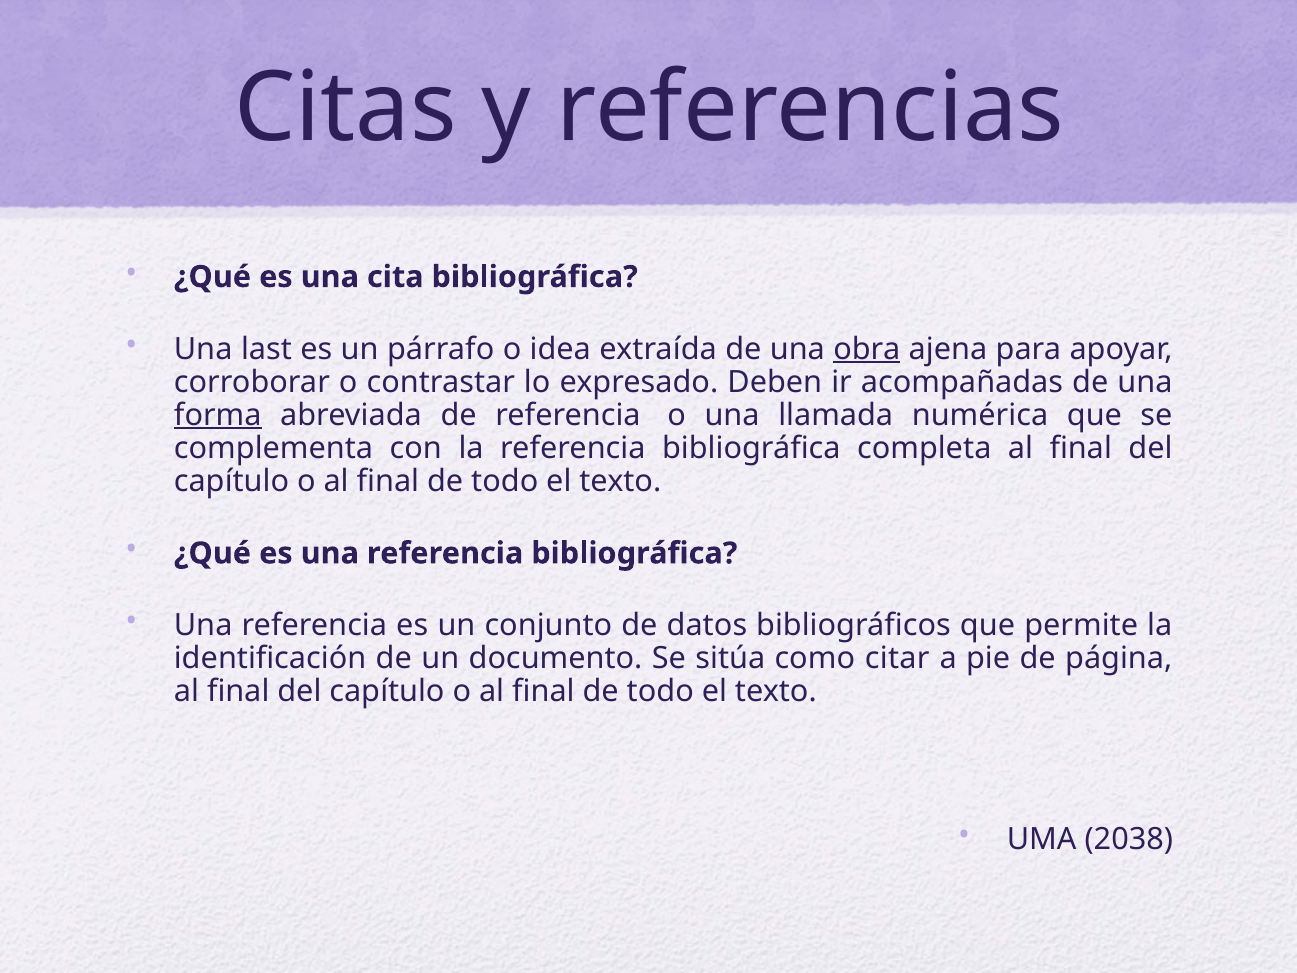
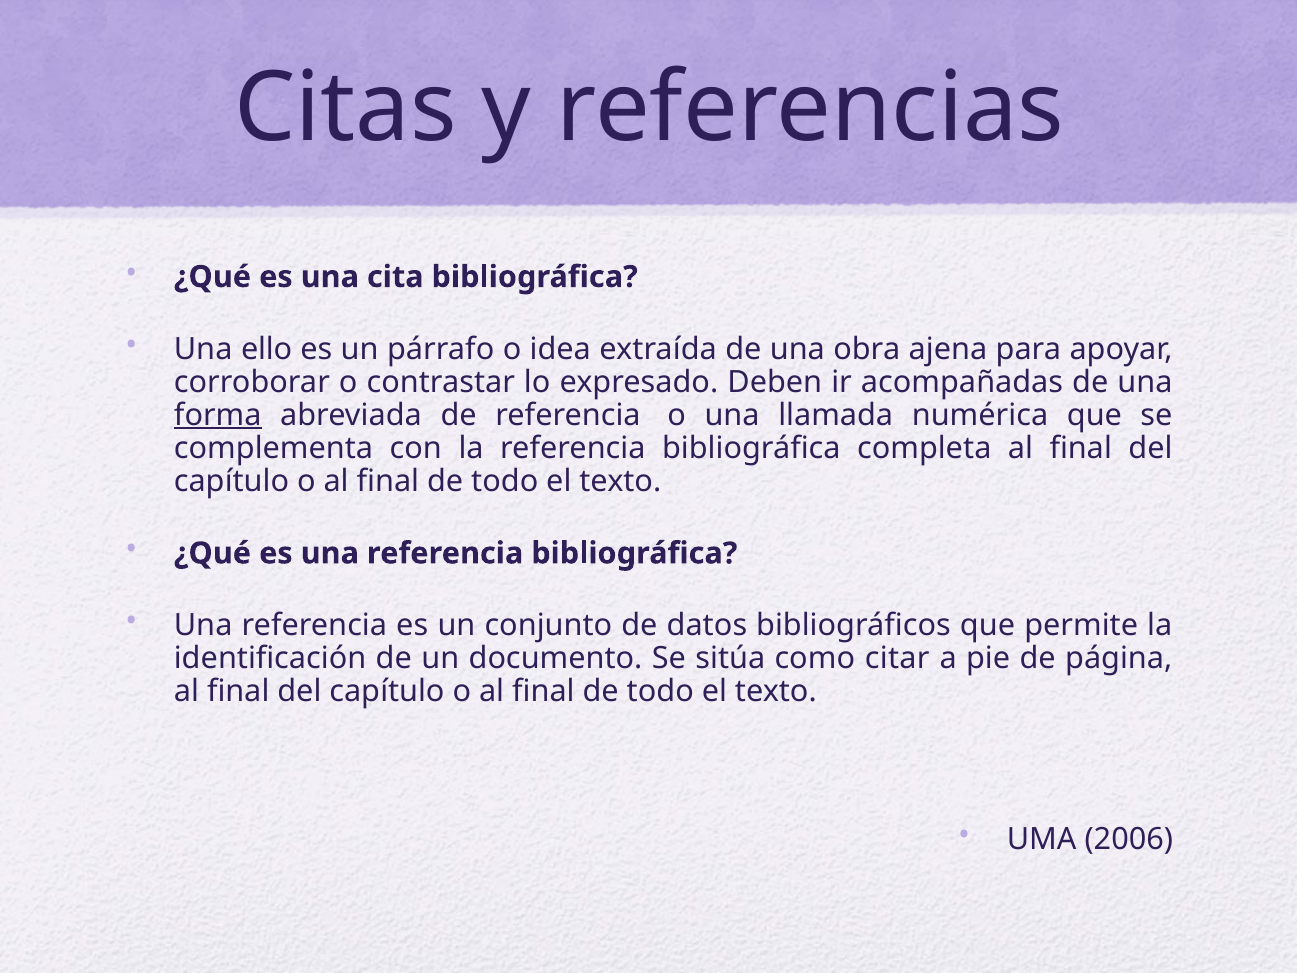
last: last -> ello (267, 349)
obra underline: present -> none (867, 349)
2038: 2038 -> 2006 (1129, 839)
